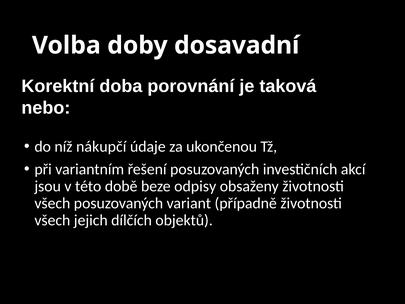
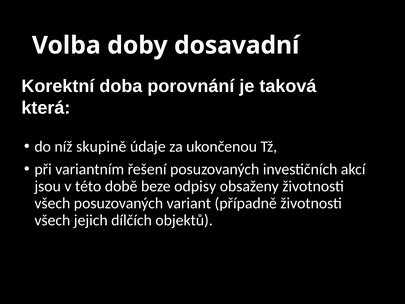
nebo: nebo -> která (46, 108)
nákupčí: nákupčí -> skupině (101, 146)
